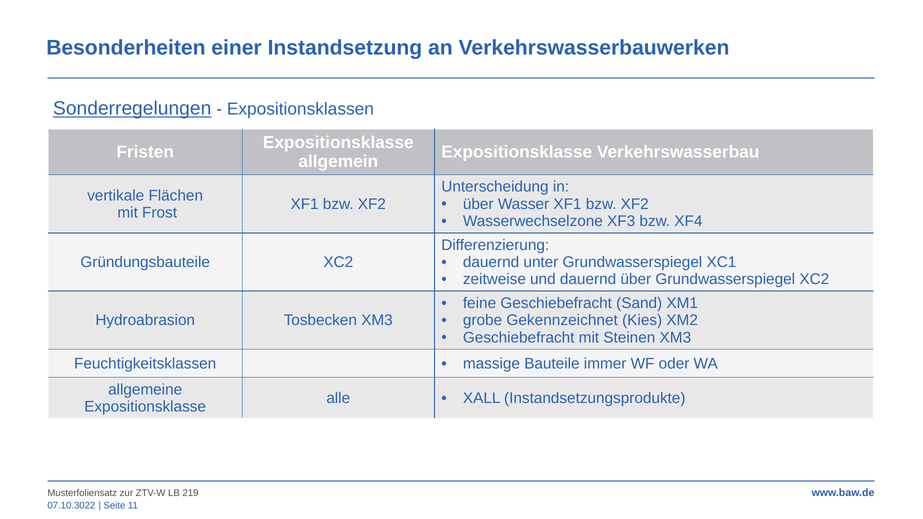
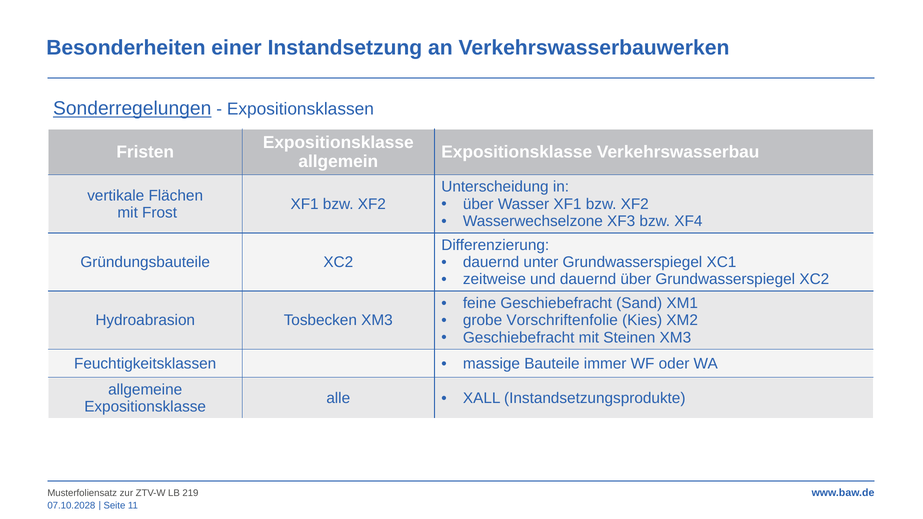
Gekennzeichnet: Gekennzeichnet -> Vorschriftenfolie (562, 320)
07.10.3022: 07.10.3022 -> 07.10.2028 (71, 506)
